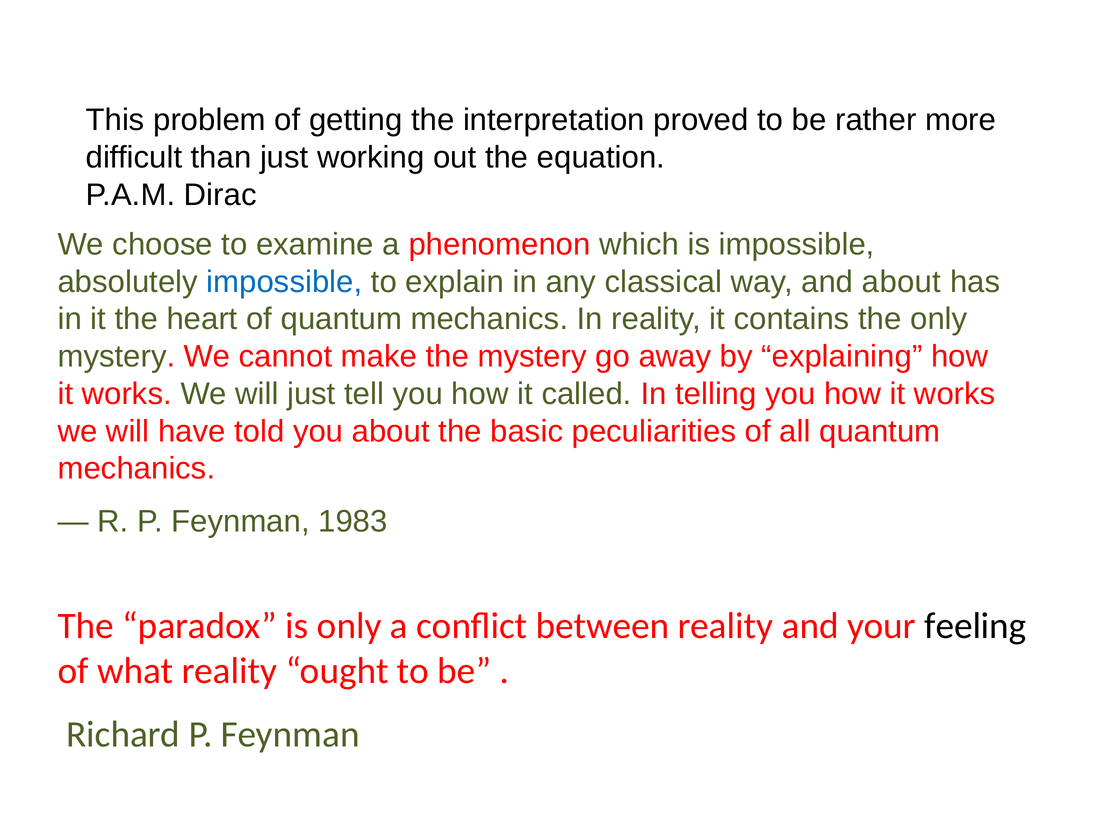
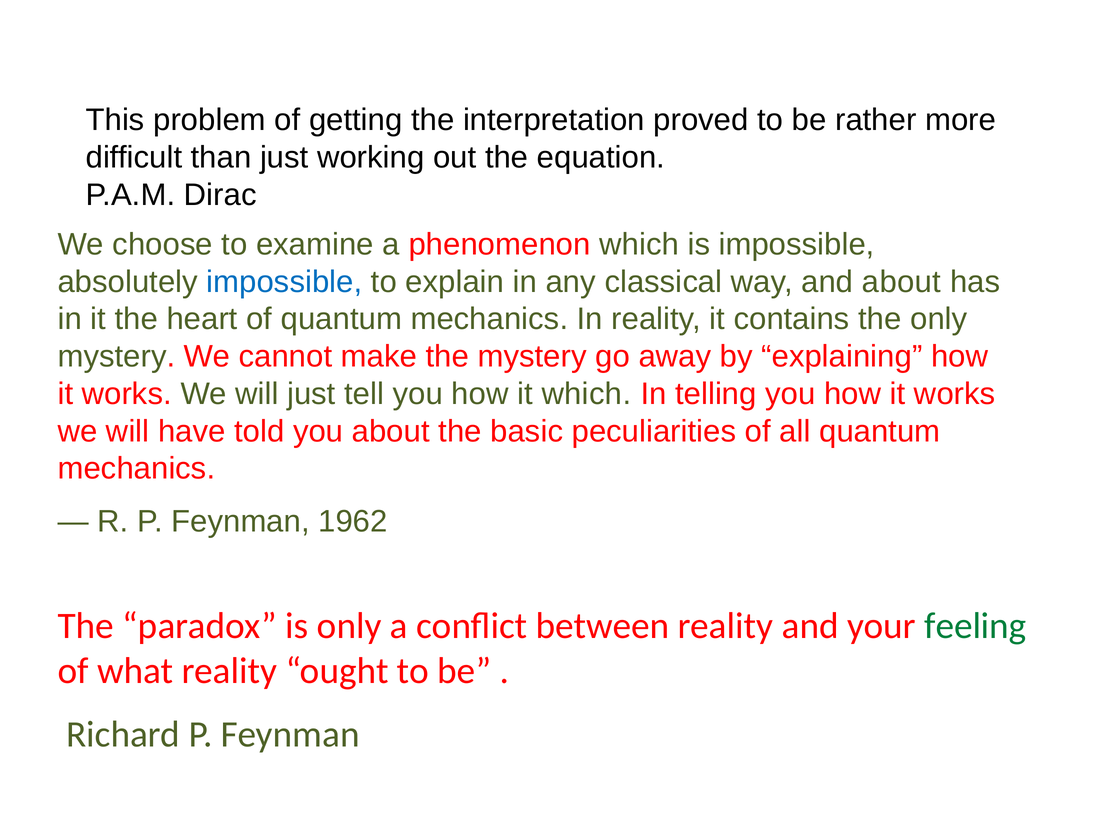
it called: called -> which (586, 394)
1983: 1983 -> 1962 (353, 522)
feeling colour: black -> green (975, 626)
